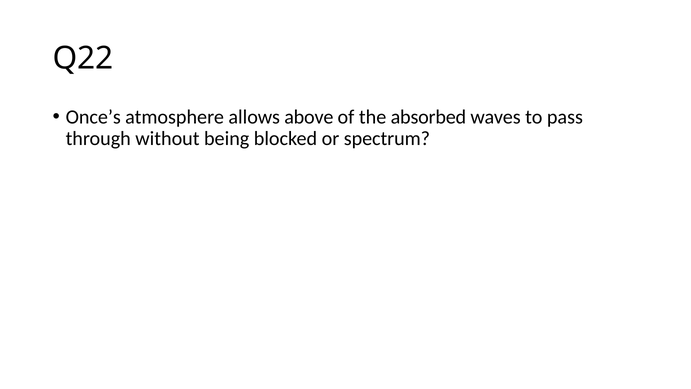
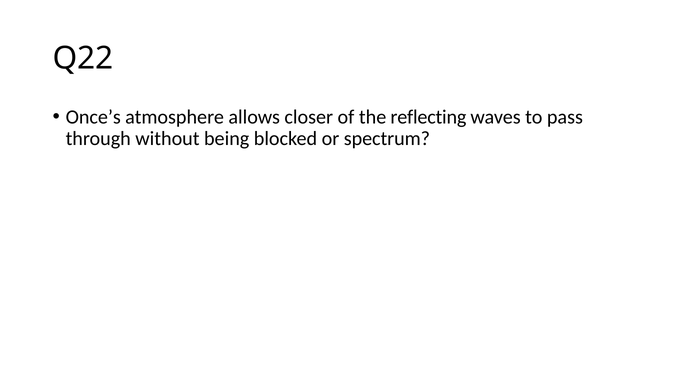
above: above -> closer (309, 117)
absorbed: absorbed -> reflecting (428, 117)
